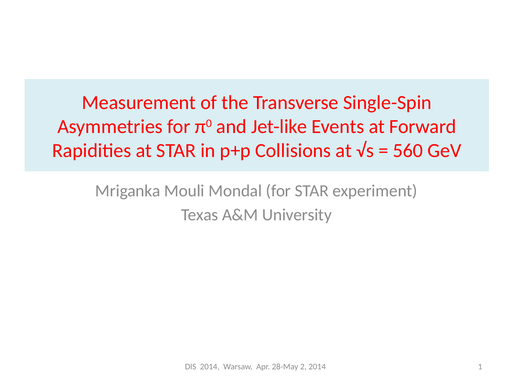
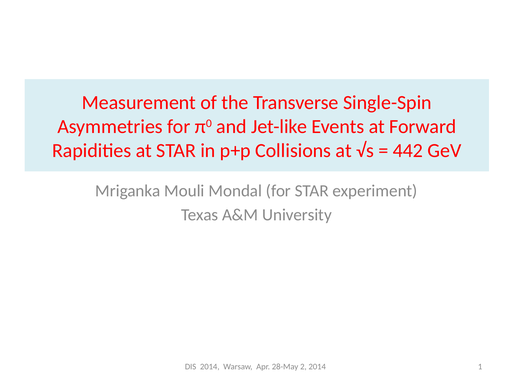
560: 560 -> 442 (408, 151)
